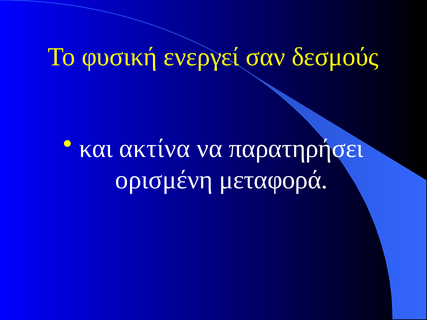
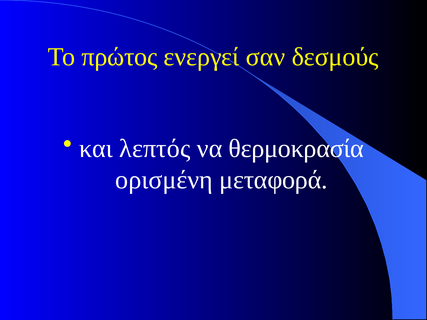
φυσική: φυσική -> πρώτος (119, 57)
ακτίνα: ακτίνα -> λεπτός (155, 149)
παρατηρήσει: παρατηρήσει -> θερμοκρασία (296, 149)
